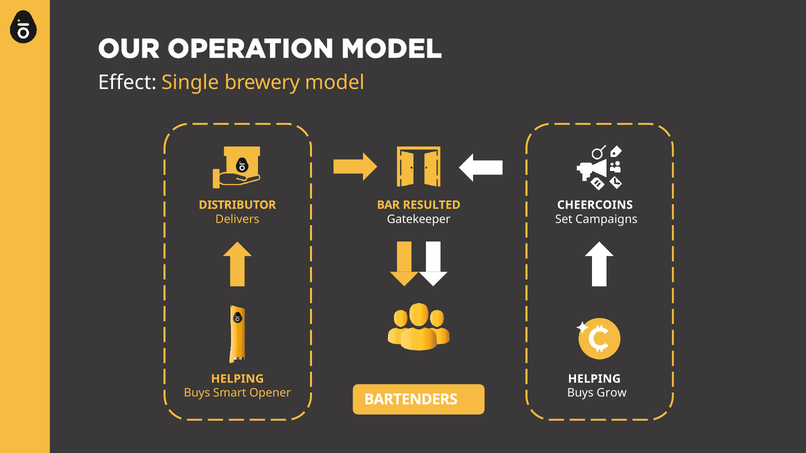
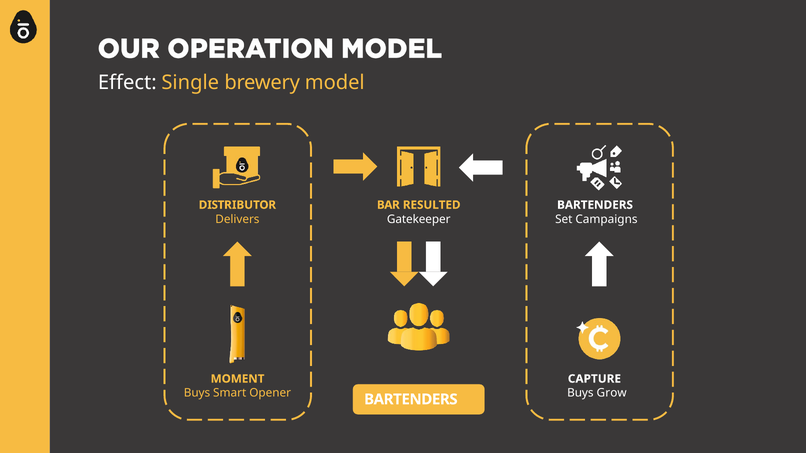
CHEERCOINS: CHEERCOINS -> BARTENDERS (595, 205)
HELPING: HELPING -> MOMENT (238, 379)
HELPING: HELPING -> CAPTURE (594, 379)
